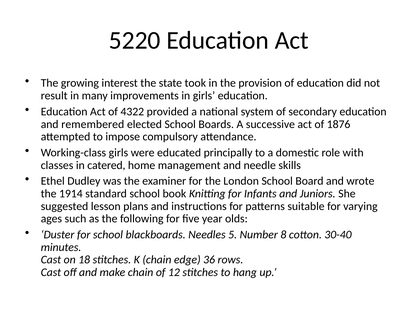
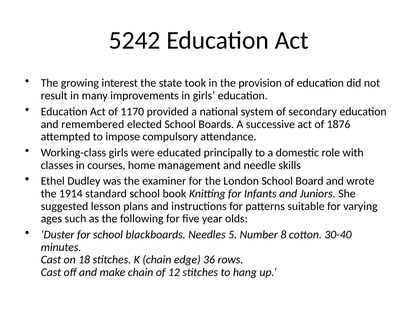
5220: 5220 -> 5242 (135, 40)
4322: 4322 -> 1170 (132, 111)
catered: catered -> courses (106, 165)
